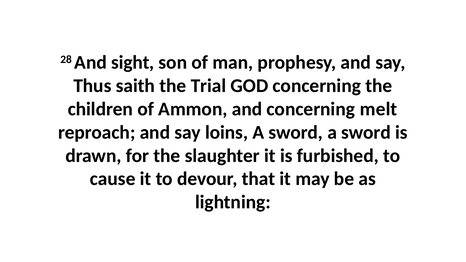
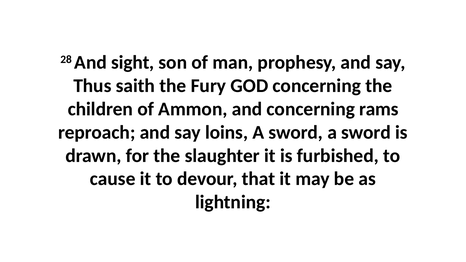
Trial: Trial -> Fury (208, 86)
melt: melt -> rams (379, 109)
